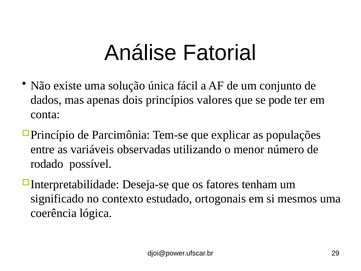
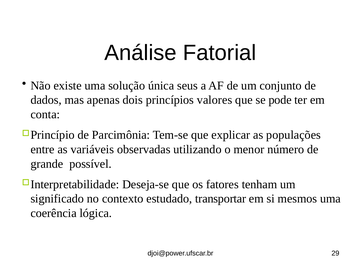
fácil: fácil -> seus (187, 85)
rodado: rodado -> grande (47, 164)
ortogonais: ortogonais -> transportar (221, 199)
